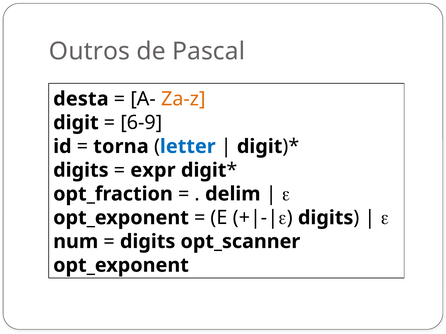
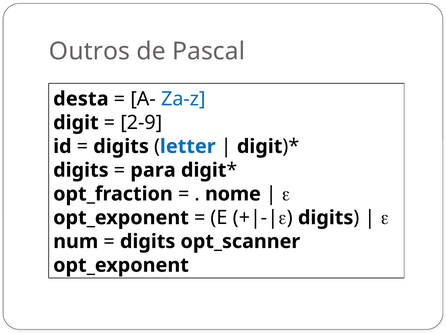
Za-z colour: orange -> blue (183, 99)
6-9: 6-9 -> 2-9 (141, 123)
torna: torna -> digits (121, 147)
expr: expr -> para (153, 170)
delim: delim -> nome (233, 194)
